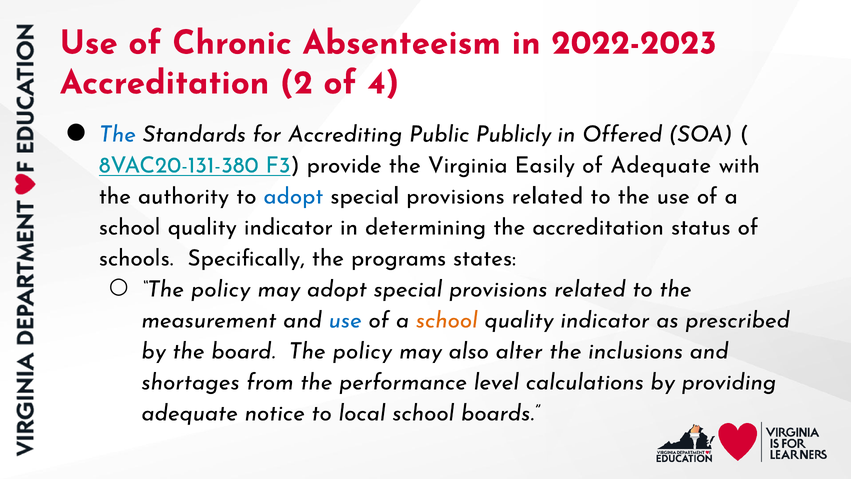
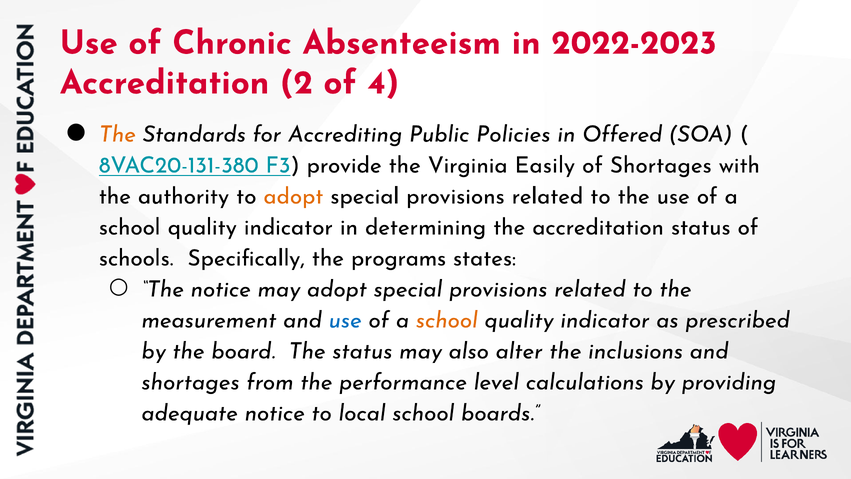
The colour: blue -> orange (117, 134)
Publicly: Publicly -> Policies (513, 134)
of Adequate: Adequate -> Shortages (661, 165)
adopt colour: blue -> orange (293, 196)
policy: policy -> notice (221, 289)
board The policy: policy -> status (362, 351)
